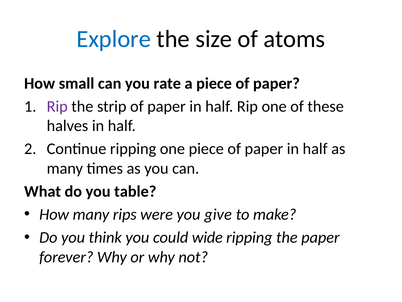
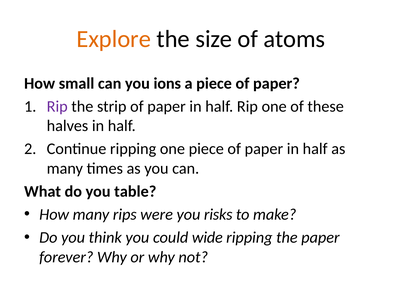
Explore colour: blue -> orange (114, 39)
rate: rate -> ions (167, 83)
give: give -> risks (218, 214)
